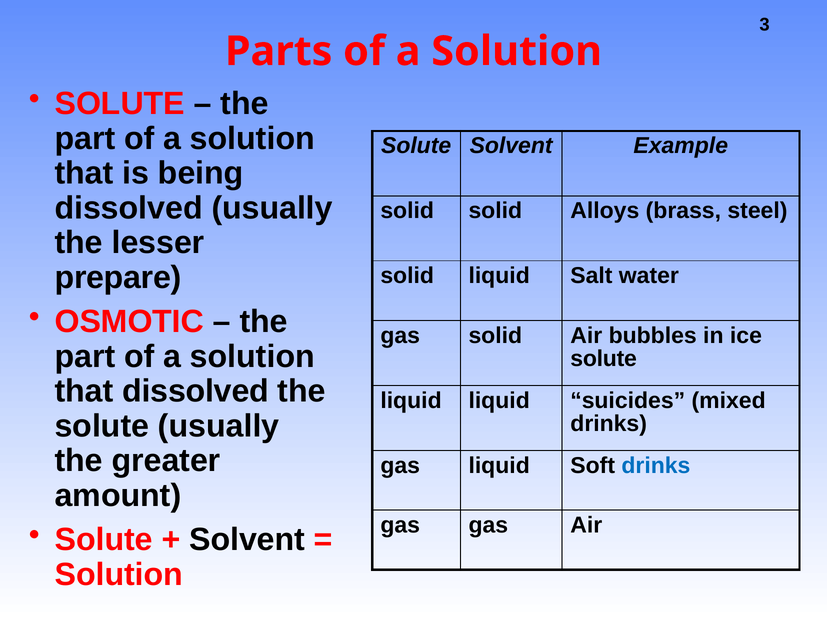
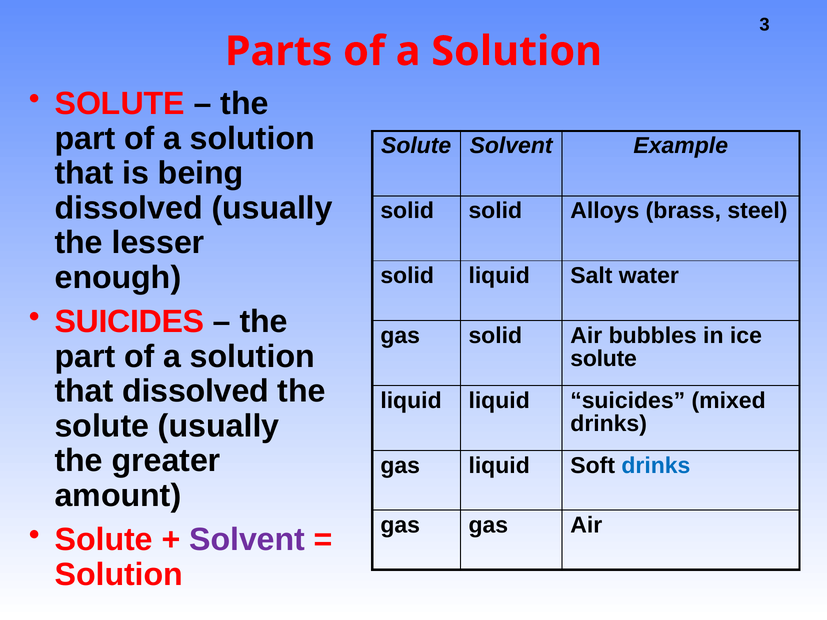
prepare: prepare -> enough (118, 278)
OSMOTIC: OSMOTIC -> SUICIDES (129, 322)
Solvent colour: black -> purple (247, 540)
